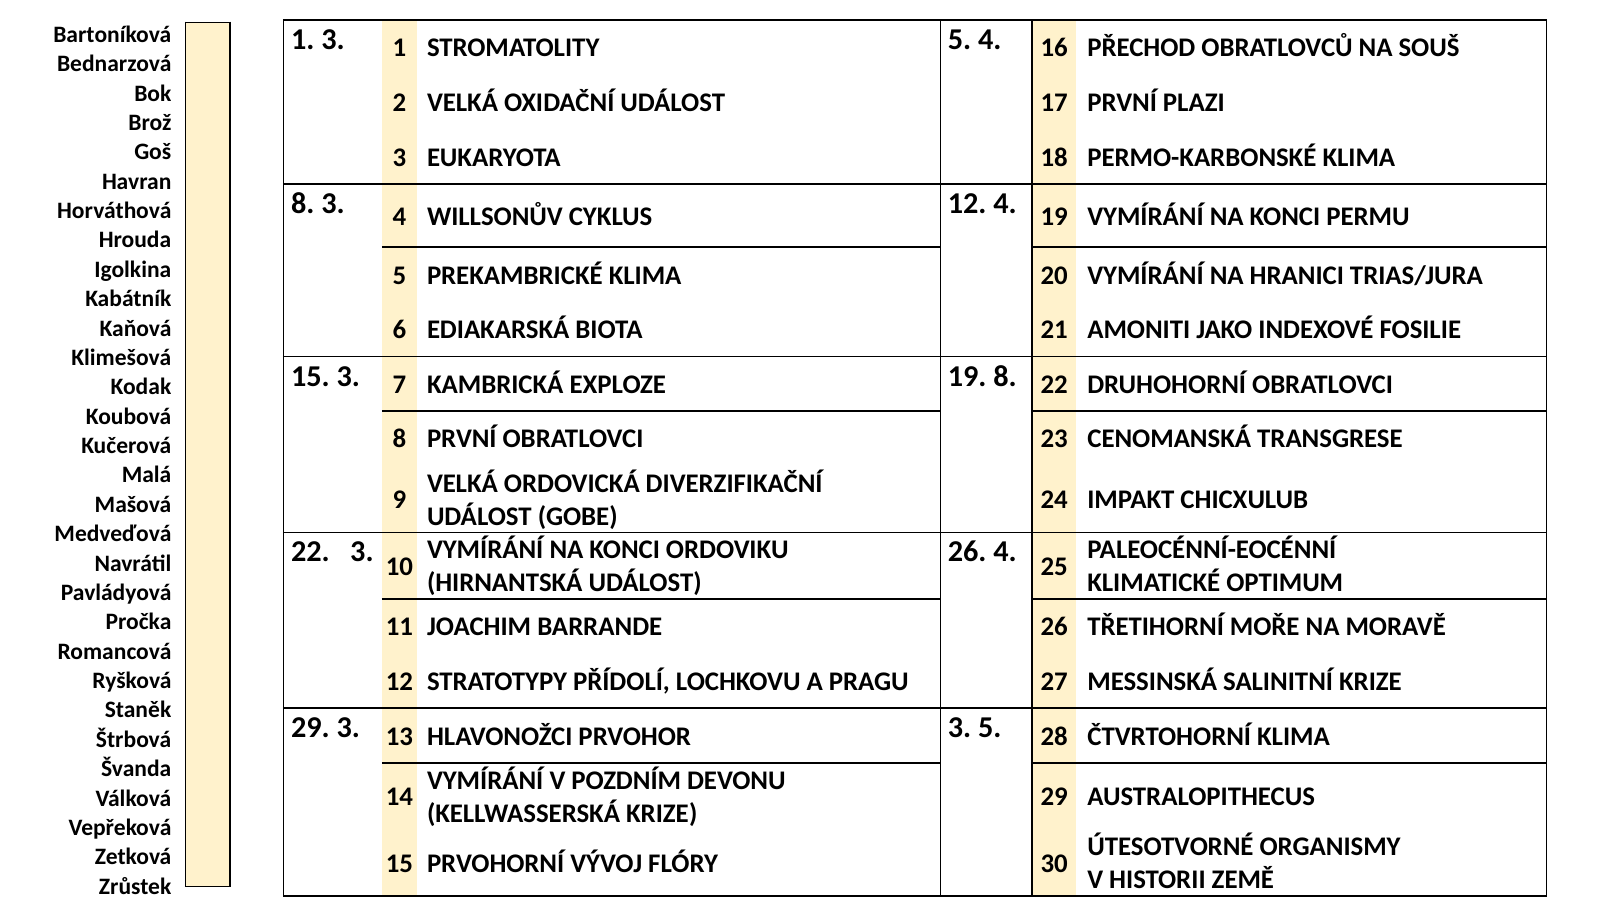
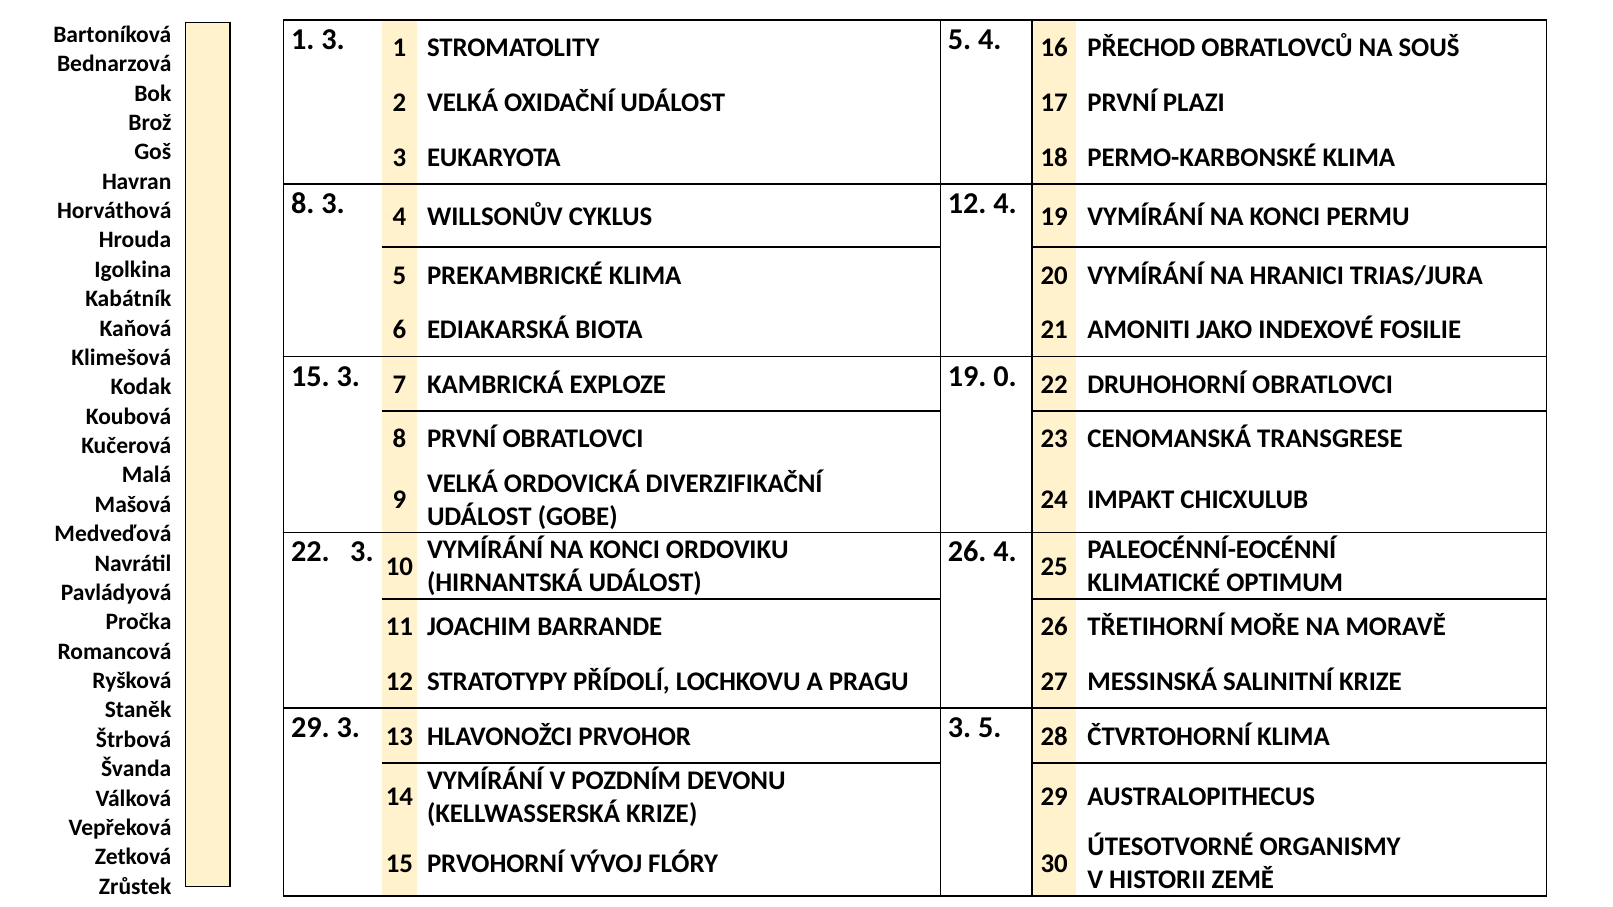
19 8: 8 -> 0 (1005, 376)
